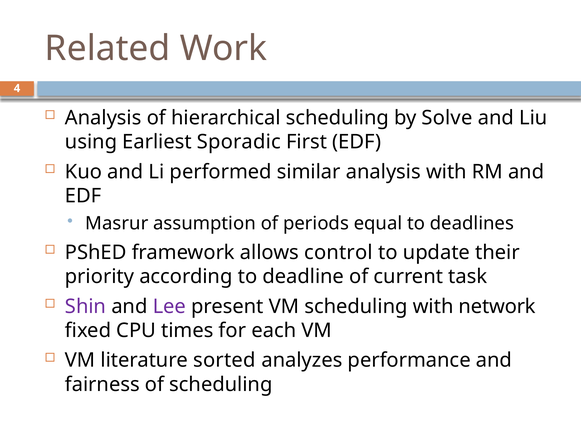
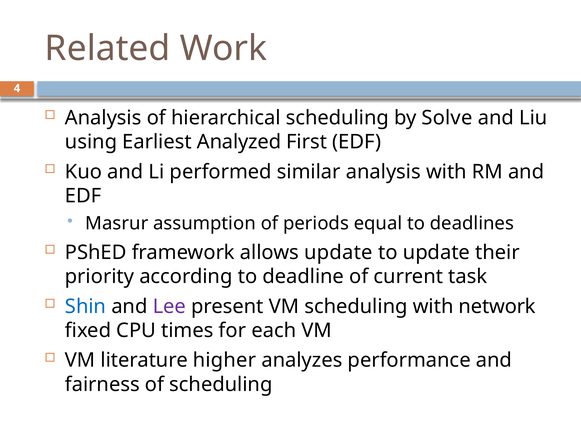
Sporadic: Sporadic -> Analyzed (239, 142)
allows control: control -> update (338, 253)
Shin colour: purple -> blue (86, 307)
sorted: sorted -> higher (224, 361)
